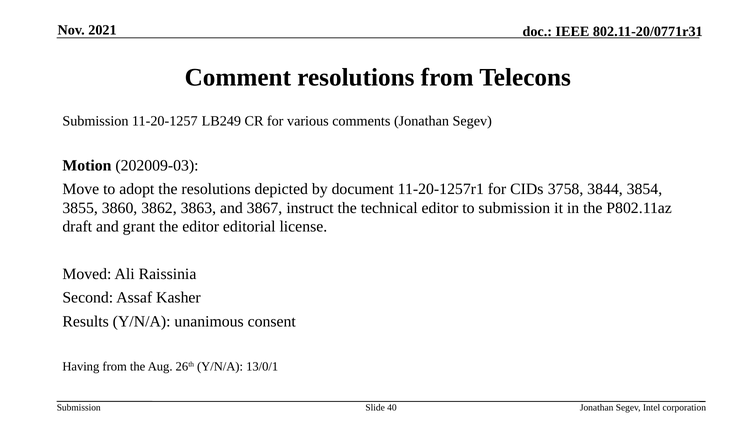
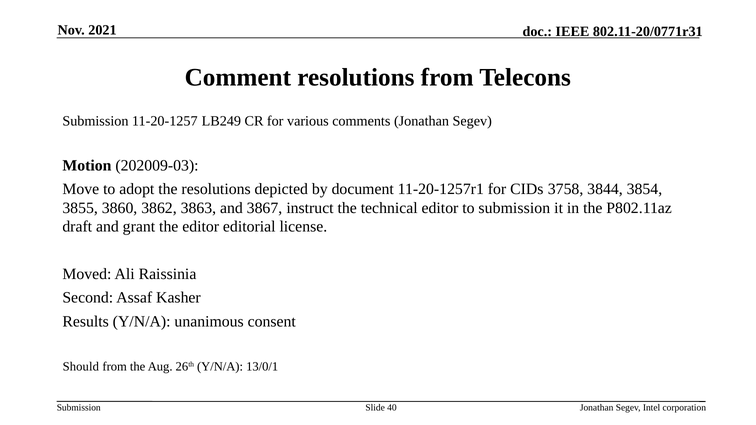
Having: Having -> Should (81, 367)
